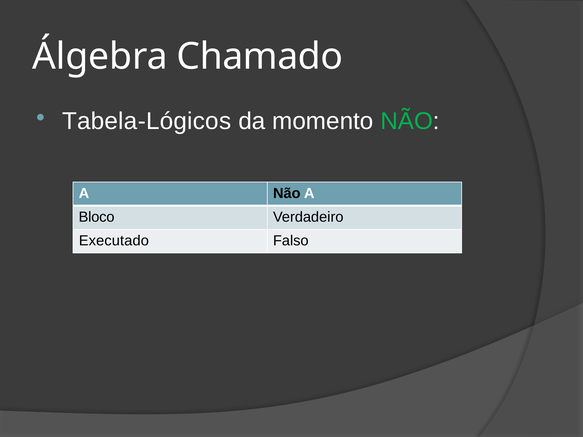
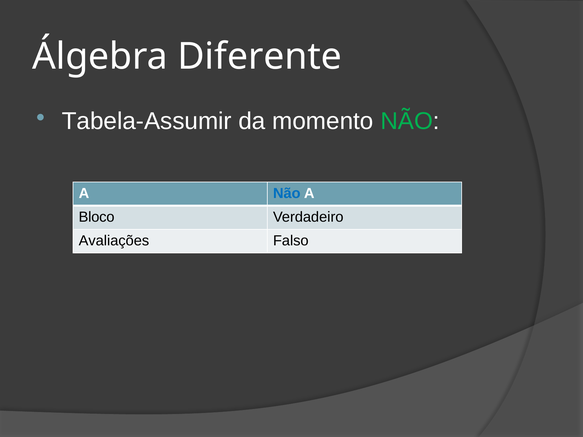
Chamado: Chamado -> Diferente (260, 57)
Tabela-Lógicos: Tabela-Lógicos -> Tabela-Assumir (147, 121)
Não colour: black -> blue (287, 194)
Executado: Executado -> Avaliações (114, 241)
